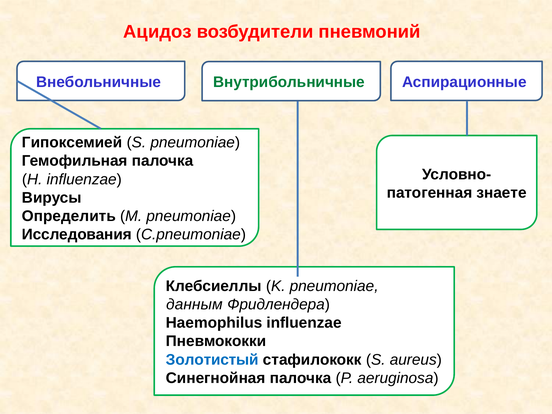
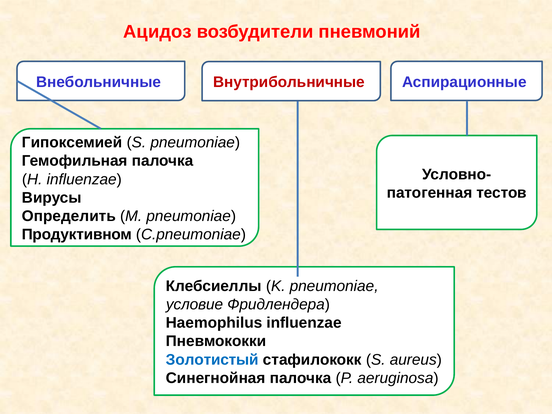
Внутрибольничные colour: green -> red (289, 82)
знаете: знаете -> тестов (502, 193)
Исследования: Исследования -> Продуктивном (77, 235)
данным: данным -> условие (194, 304)
